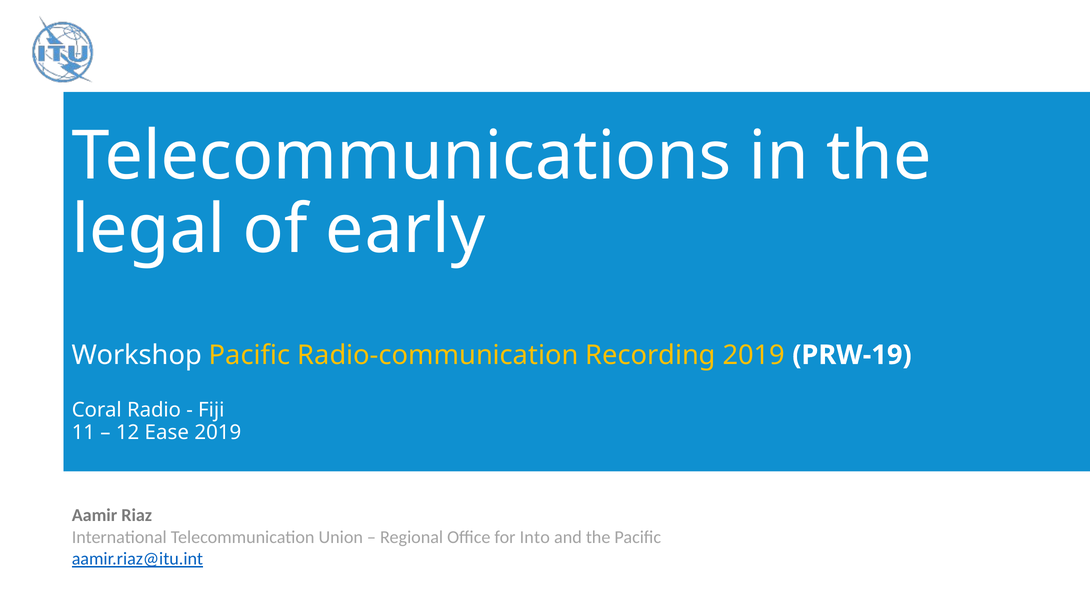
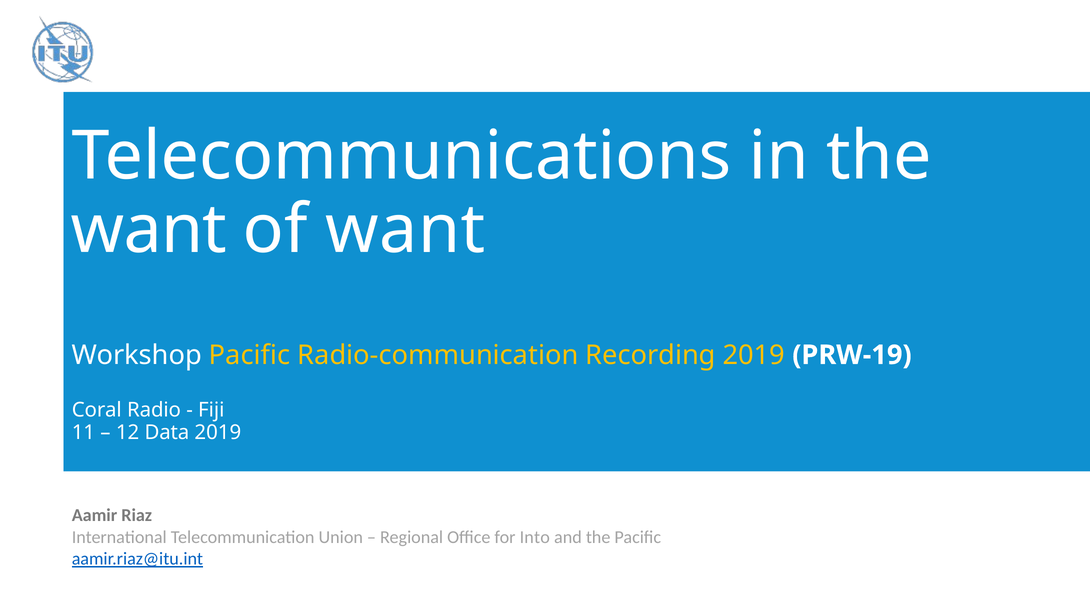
legal: legal -> want (149, 230)
of early: early -> want (405, 230)
Ease: Ease -> Data (167, 432)
